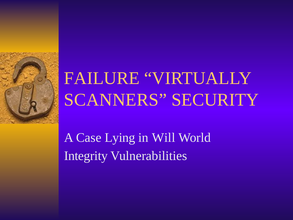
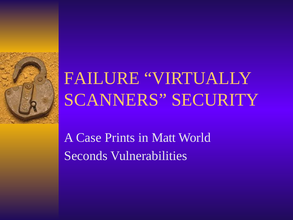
Lying: Lying -> Prints (120, 137)
Will: Will -> Matt (164, 137)
Integrity: Integrity -> Seconds (86, 156)
